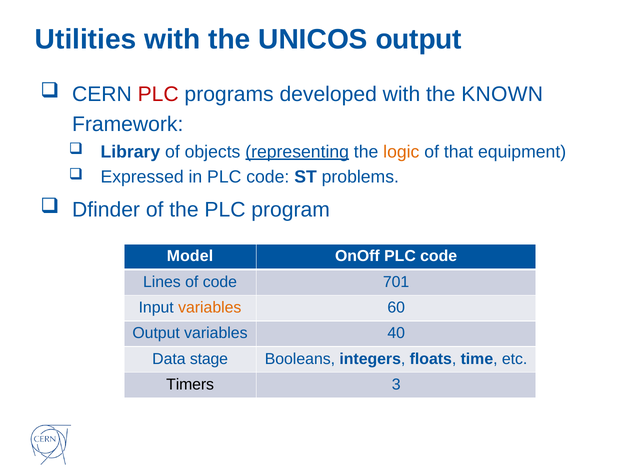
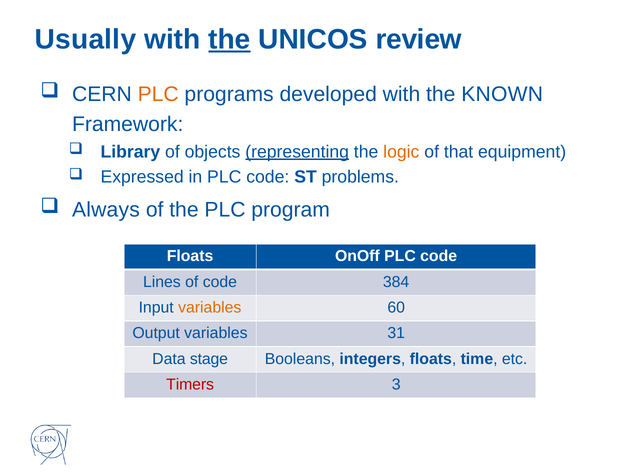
Utilities: Utilities -> Usually (85, 39)
the underline: none -> present (229, 39)
UNICOS output: output -> review (419, 39)
PLC colour: red -> orange (158, 94)
Dfinder: Dfinder -> Always (106, 210)
Model: Model -> Floats (190, 256)
701: 701 -> 384 (396, 282)
40: 40 -> 31 (396, 333)
Timers colour: black -> red (190, 384)
